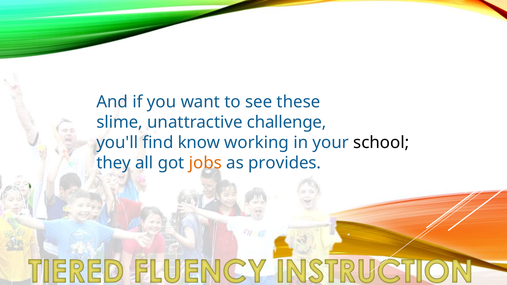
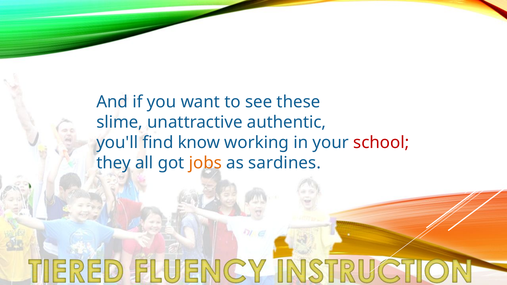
challenge: challenge -> authentic (287, 122)
school colour: black -> red (381, 143)
provides: provides -> sardines (285, 163)
